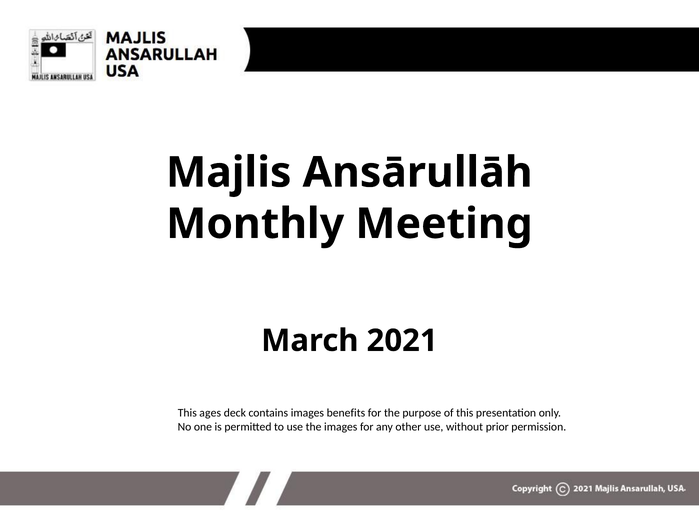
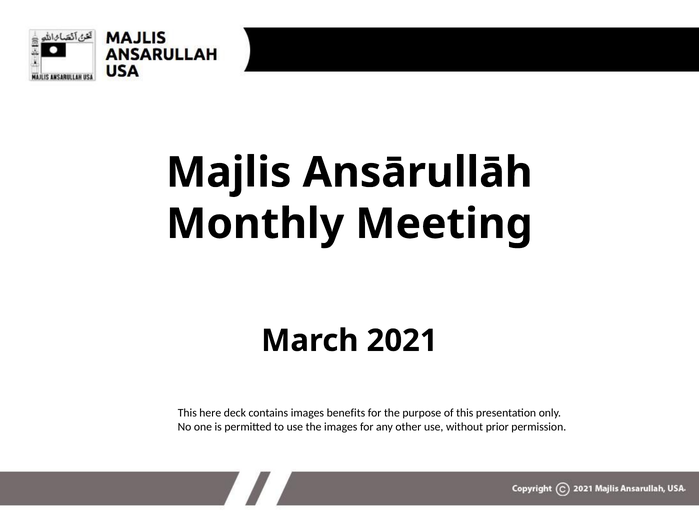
ages: ages -> here (210, 413)
